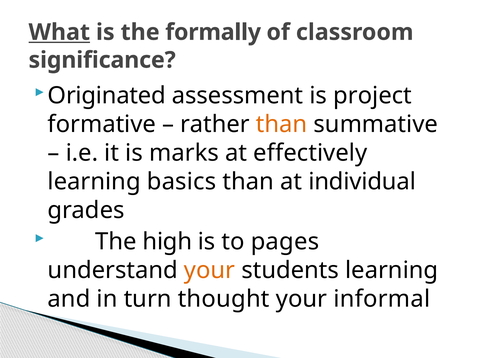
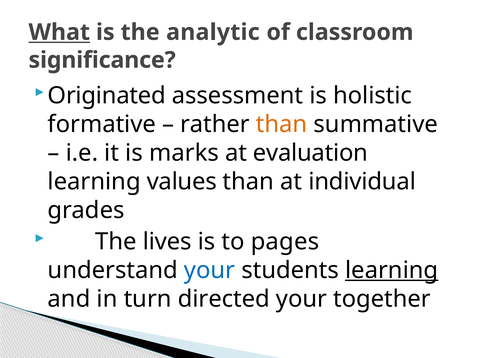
formally: formally -> analytic (213, 32)
project: project -> holistic (373, 96)
effectively: effectively -> evaluation (310, 153)
basics: basics -> values (182, 181)
high: high -> lives (167, 241)
your colour: orange -> blue (210, 270)
learning underline: none -> present (392, 270)
thought: thought -> directed (224, 299)
informal: informal -> together (382, 299)
